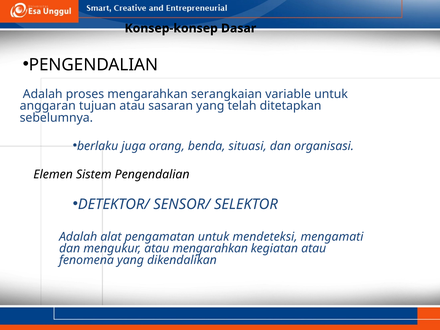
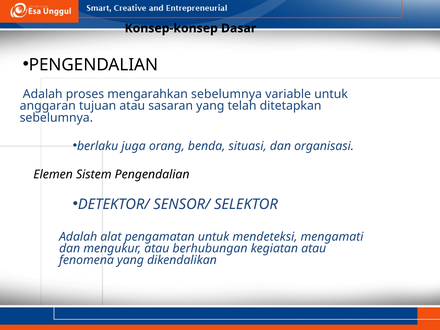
mengarahkan serangkaian: serangkaian -> sebelumnya (227, 94)
atau mengarahkan: mengarahkan -> berhubungan (210, 248)
